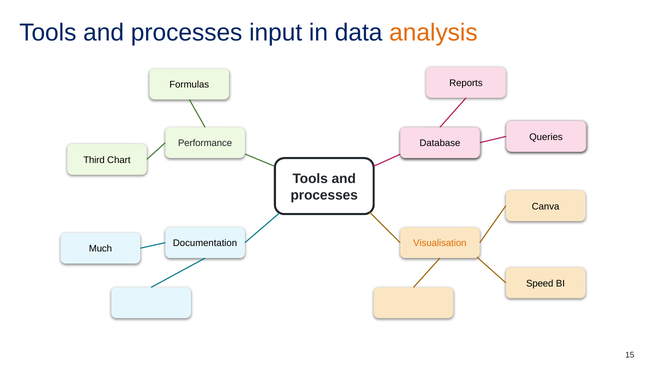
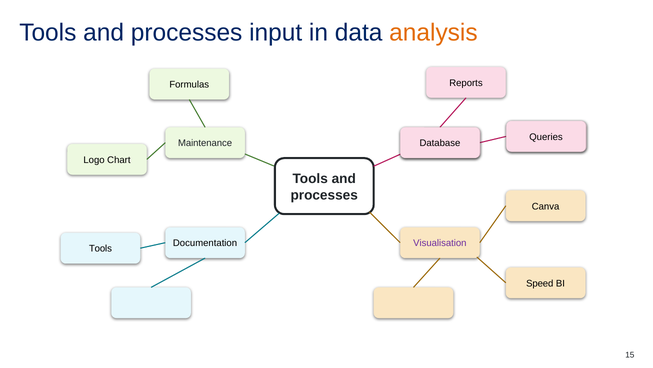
Performance: Performance -> Maintenance (205, 143)
Third: Third -> Logo (94, 160)
Visualisation colour: orange -> purple (440, 243)
Much: Much -> Tools (100, 248)
